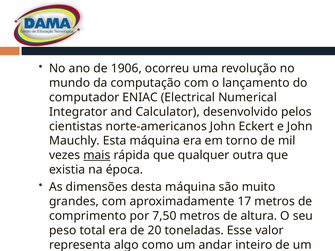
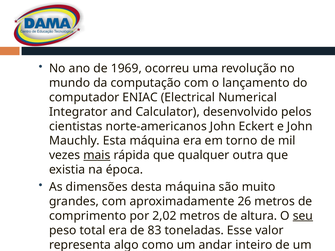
1906: 1906 -> 1969 (126, 68)
17: 17 -> 26 (244, 201)
7,50: 7,50 -> 2,02 (164, 216)
seu underline: none -> present (303, 216)
20: 20 -> 83 (155, 231)
